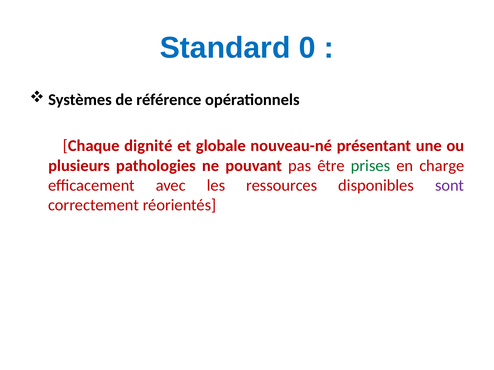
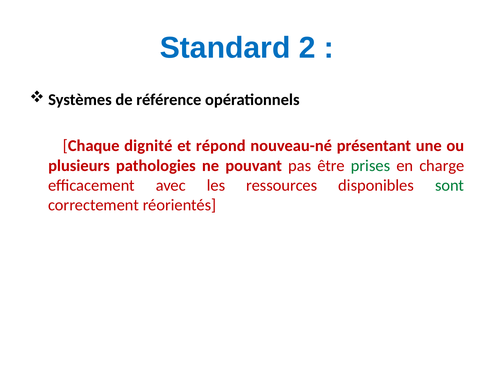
0: 0 -> 2 (307, 48)
globale: globale -> répond (221, 146)
sont colour: purple -> green (450, 186)
